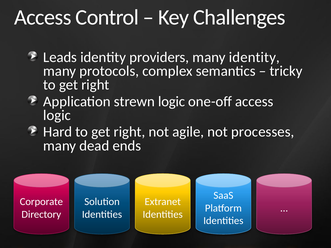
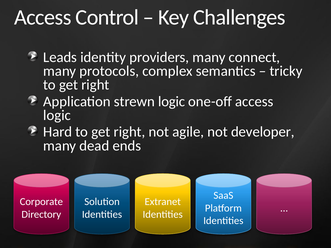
many identity: identity -> connect (254, 57)
processes: processes -> developer (263, 132)
